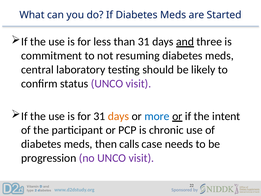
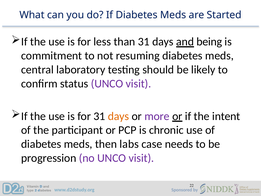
three: three -> being (209, 42)
more colour: blue -> purple (157, 116)
calls: calls -> labs (129, 144)
